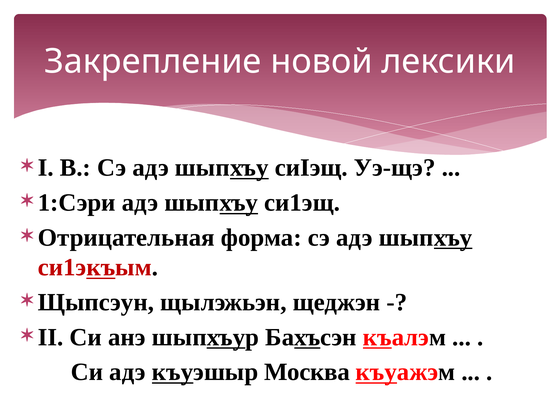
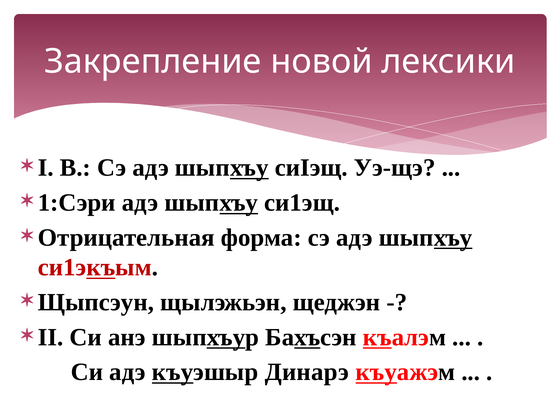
Москва: Москва -> Динарэ (307, 372)
